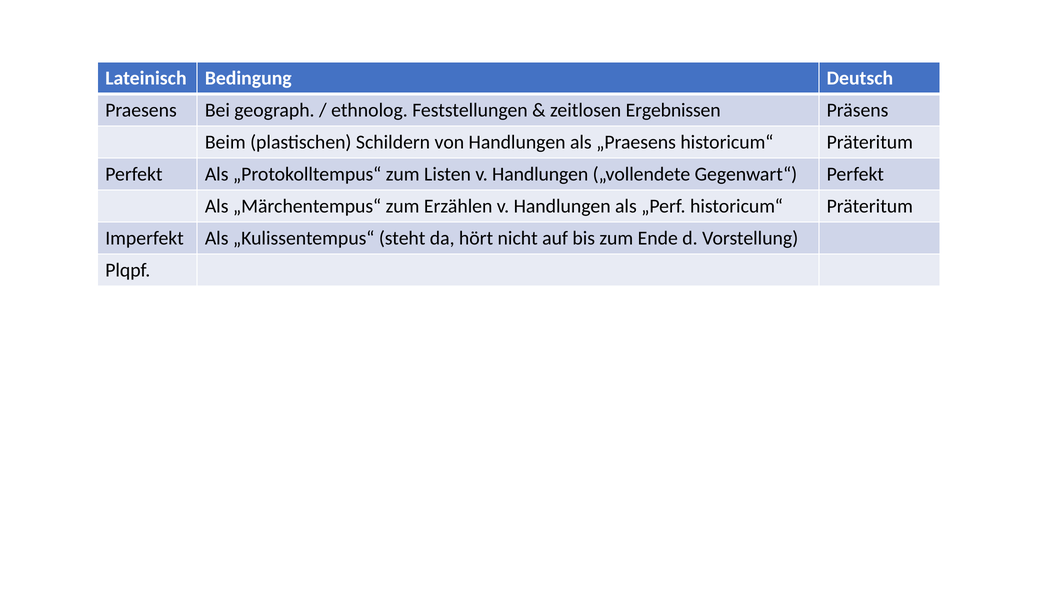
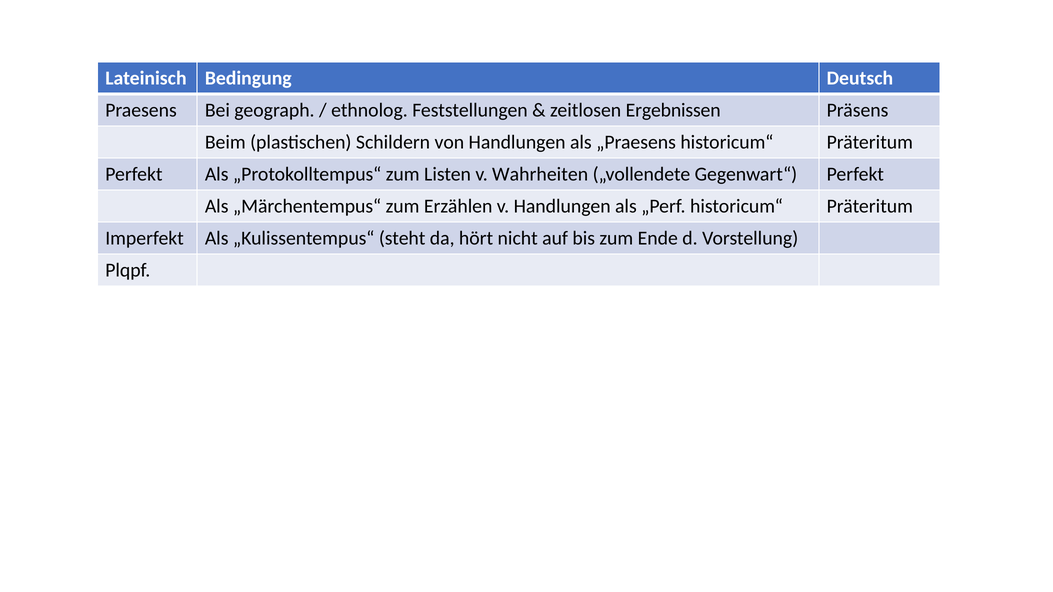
Listen v Handlungen: Handlungen -> Wahrheiten (540, 174)
